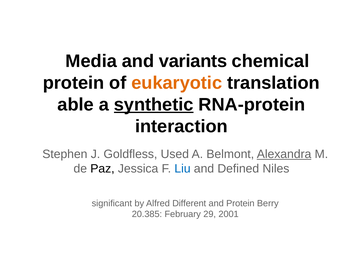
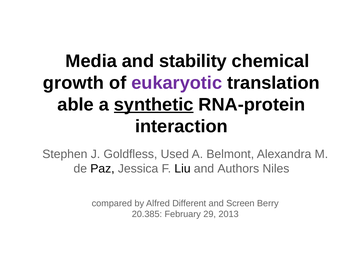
variants: variants -> stability (193, 61)
protein: protein -> growth (73, 83)
eukaryotic colour: orange -> purple (177, 83)
Alexandra underline: present -> none (284, 154)
Liu colour: blue -> black (182, 169)
Defined: Defined -> Authors (238, 169)
significant: significant -> compared (112, 203)
and Protein: Protein -> Screen (240, 203)
2001: 2001 -> 2013 (229, 214)
